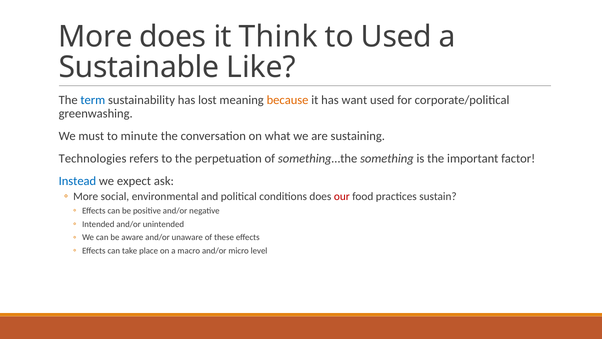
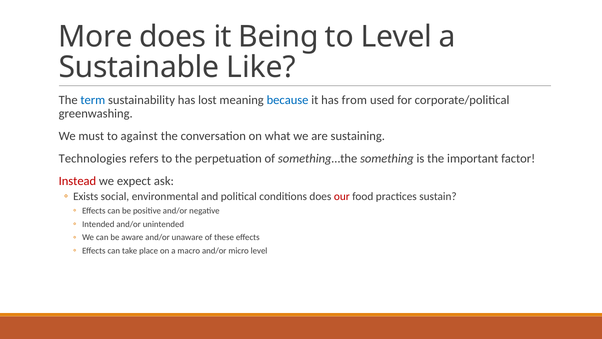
Think: Think -> Being (279, 37)
to Used: Used -> Level (396, 37)
because colour: orange -> blue (288, 100)
want: want -> from (354, 100)
minute: minute -> against (139, 136)
Instead colour: blue -> red (77, 181)
More: More -> Exists (86, 196)
